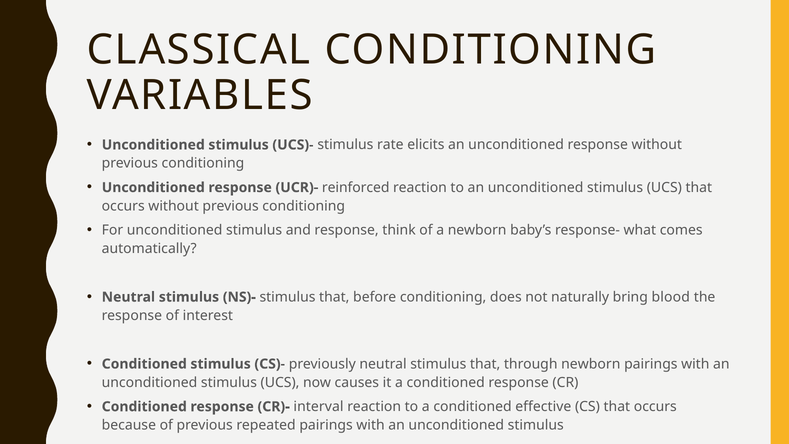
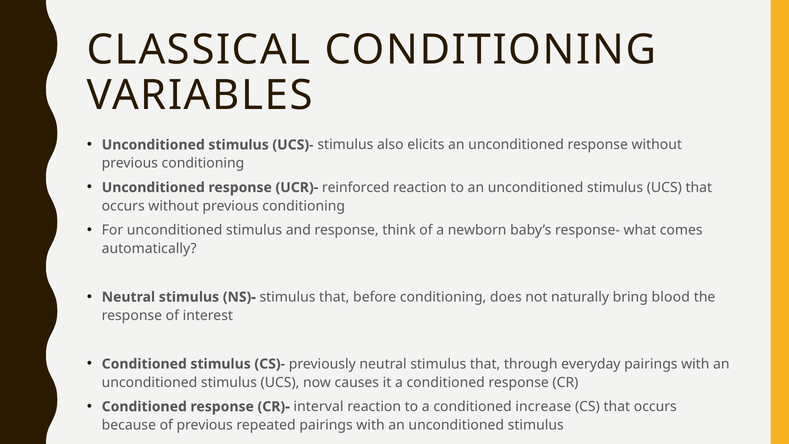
rate: rate -> also (390, 145)
through newborn: newborn -> everyday (591, 364)
effective: effective -> increase (543, 406)
